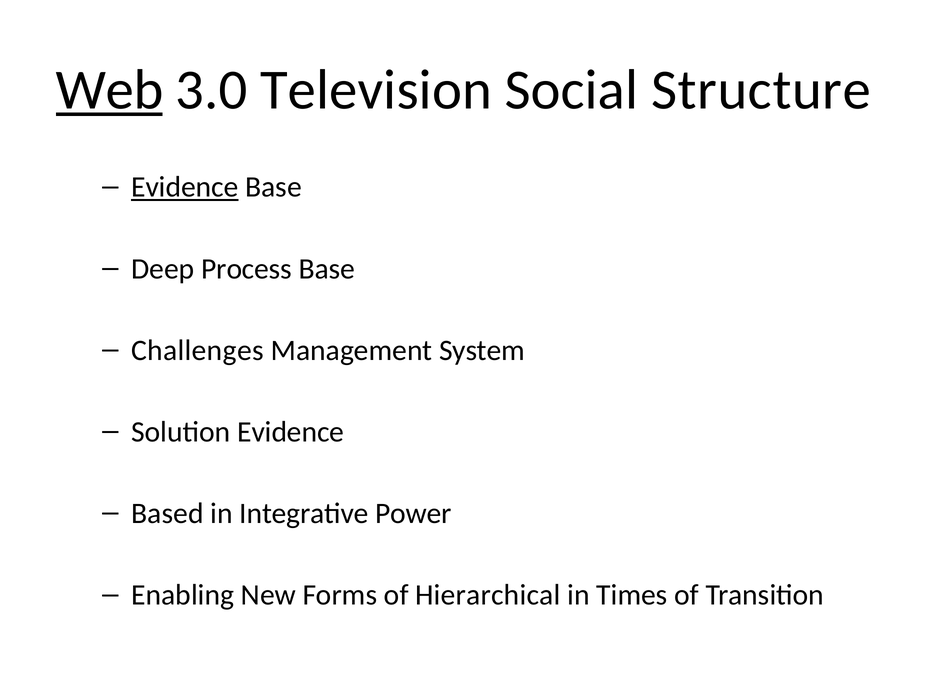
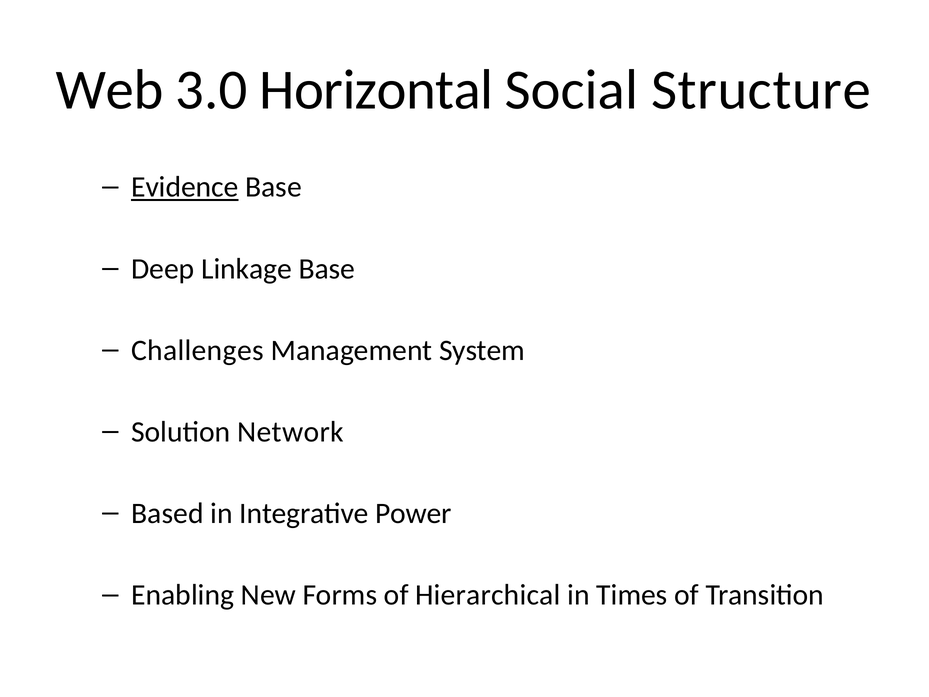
Web underline: present -> none (110, 90)
Television: Television -> Horizontal (376, 90)
Process: Process -> Linkage (247, 269)
Solution Evidence: Evidence -> Network (291, 432)
